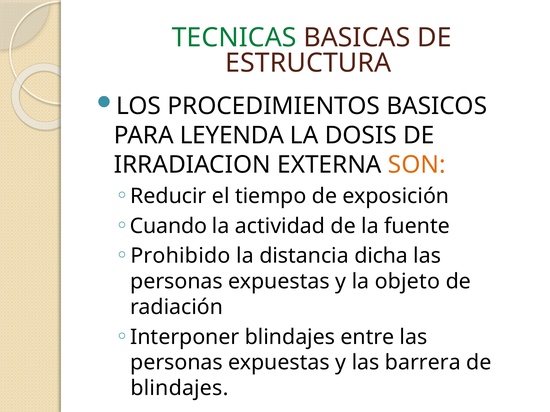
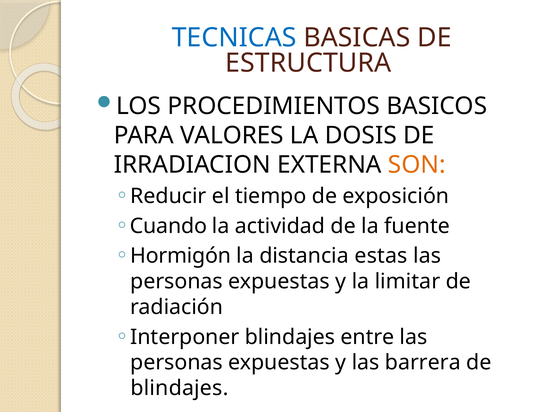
TECNICAS colour: green -> blue (234, 38)
LEYENDA: LEYENDA -> VALORES (232, 136)
Prohibido: Prohibido -> Hormigón (181, 256)
dicha: dicha -> estas (381, 256)
objeto: objeto -> limitar (407, 282)
